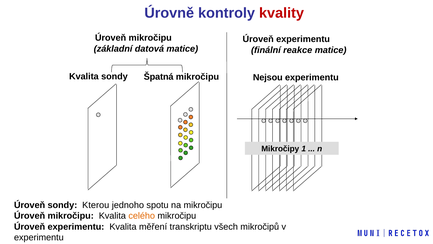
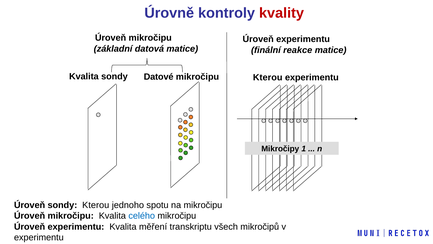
Špatná: Špatná -> Datové (159, 77)
mikročipu Nejsou: Nejsou -> Kterou (268, 77)
celého colour: orange -> blue (142, 216)
